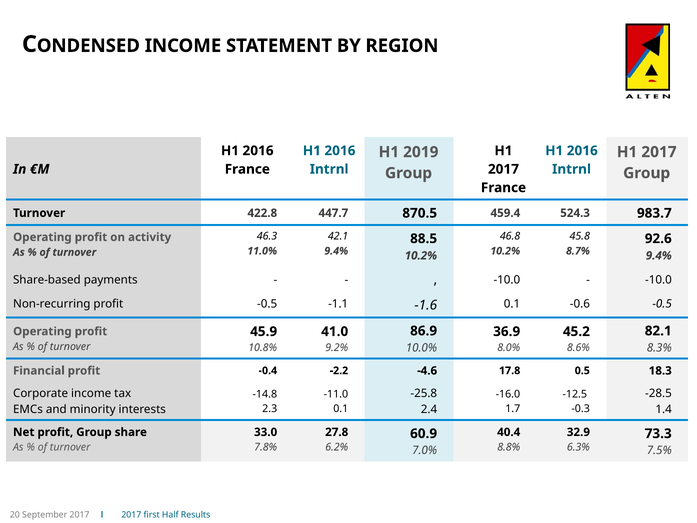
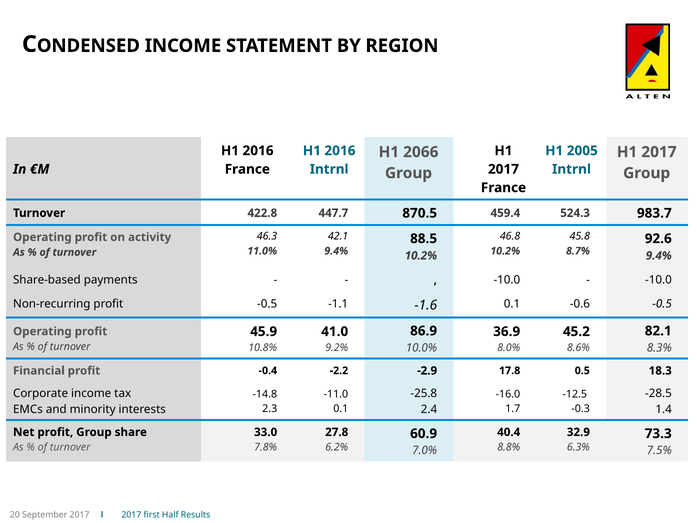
2016: 2016 -> 2005 (582, 151)
2019: 2019 -> 2066 (421, 152)
-4.6: -4.6 -> -2.9 (427, 371)
